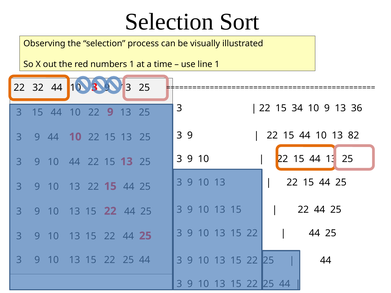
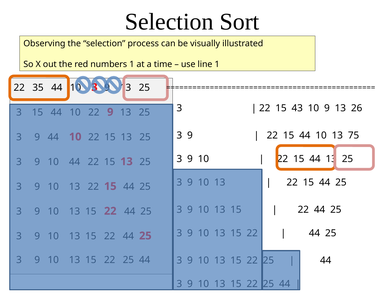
32: 32 -> 35 (38, 88)
34: 34 -> 43 (297, 108)
36: 36 -> 26 (357, 108)
82: 82 -> 75 (354, 136)
